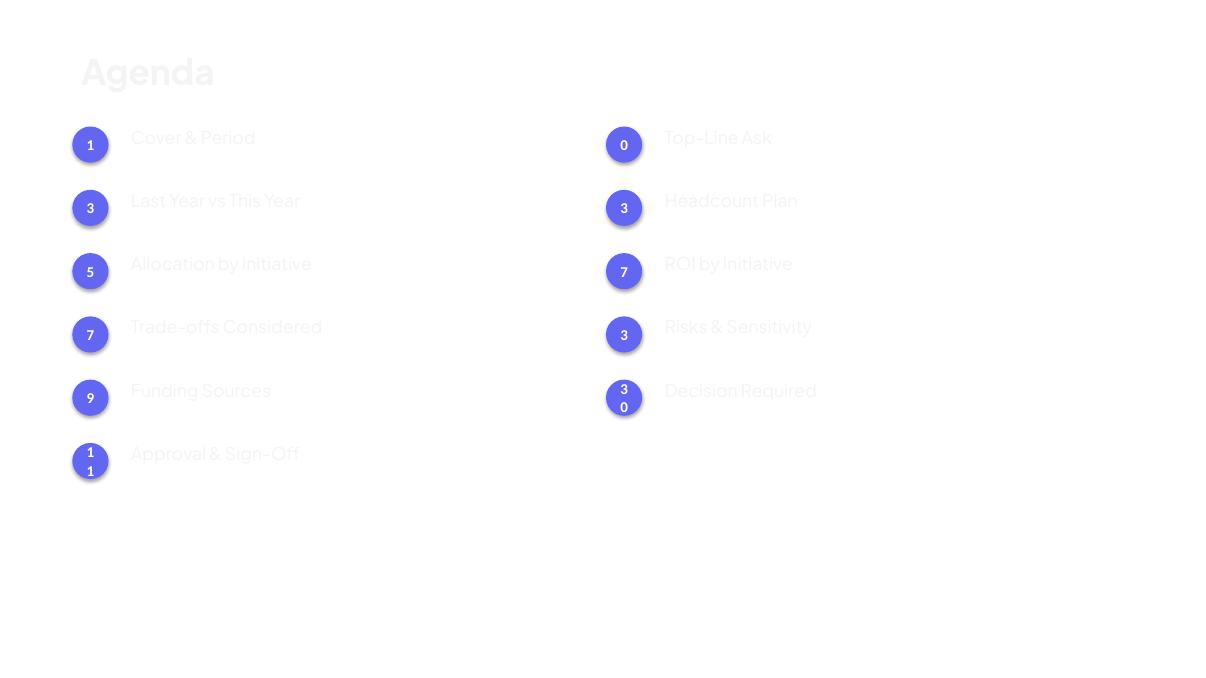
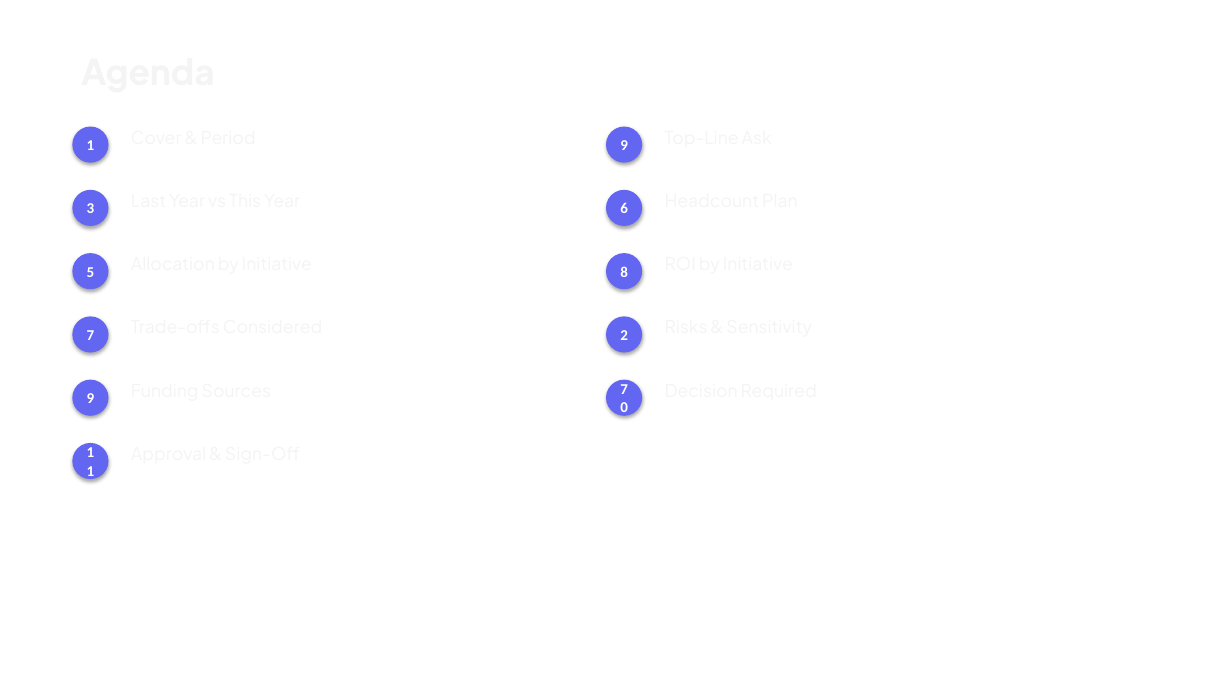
Period 0: 0 -> 9 (624, 146)
Year 3: 3 -> 6 (624, 209)
Allocation by Initiative 7: 7 -> 8 (624, 272)
Considered 3: 3 -> 2 (624, 336)
Sources 3: 3 -> 7 (624, 390)
